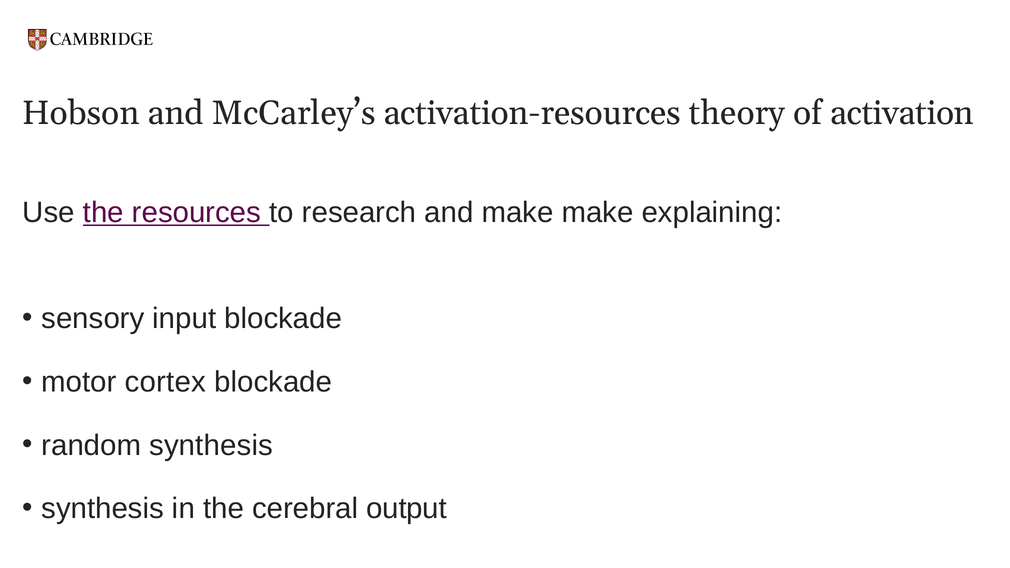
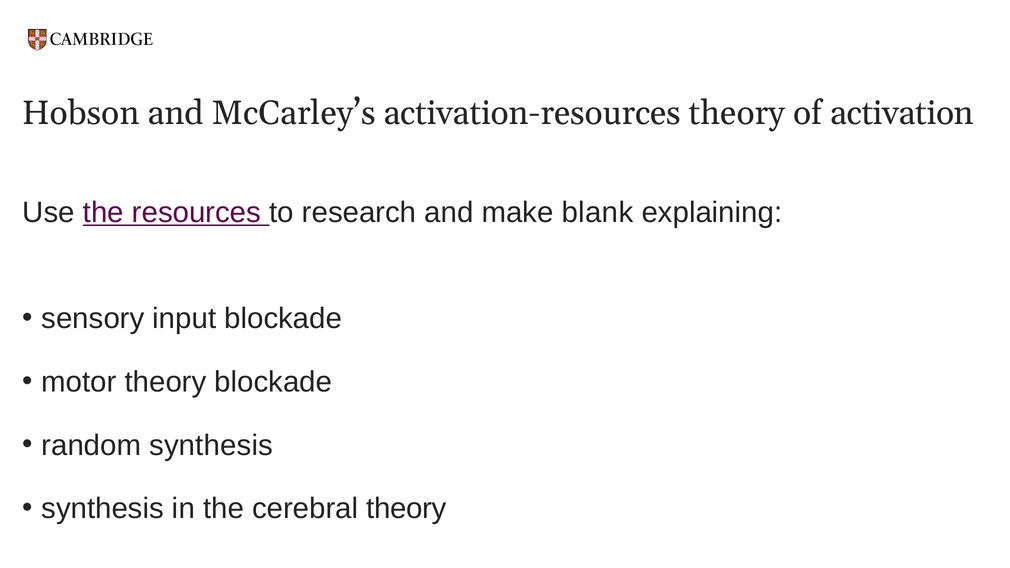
make make: make -> blank (597, 212)
motor cortex: cortex -> theory (166, 382)
cerebral output: output -> theory (407, 509)
